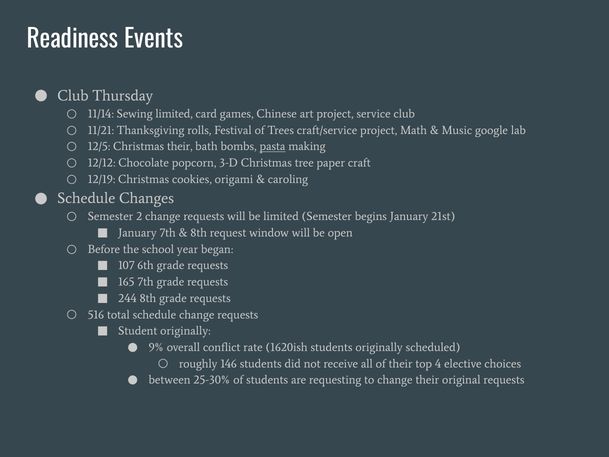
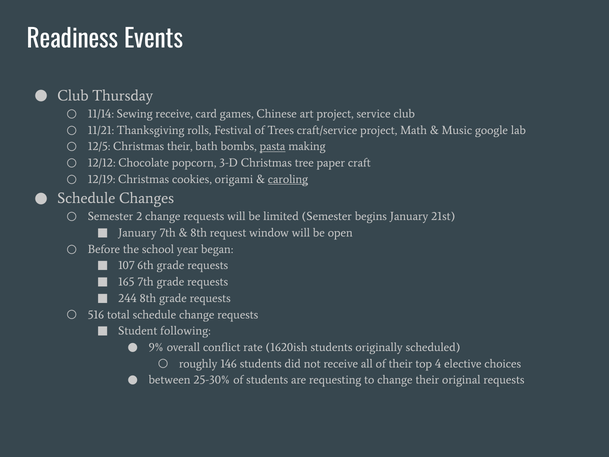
Sewing limited: limited -> receive (174, 114)
caroling underline: none -> present (288, 179)
Student originally: originally -> following (185, 331)
